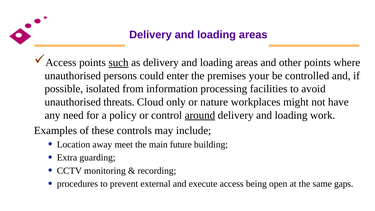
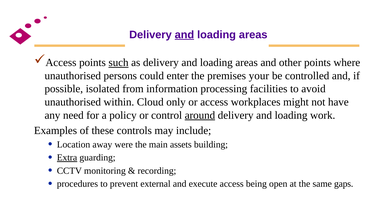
and underline: none -> present (184, 35)
threats: threats -> within (119, 102)
or nature: nature -> access (214, 102)
meet: meet -> were (124, 144)
future: future -> assets (181, 144)
Extra underline: none -> present (67, 158)
